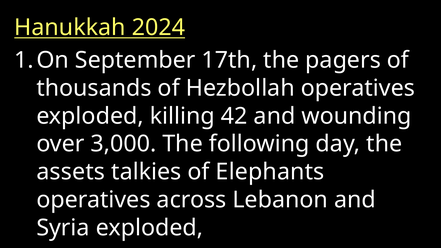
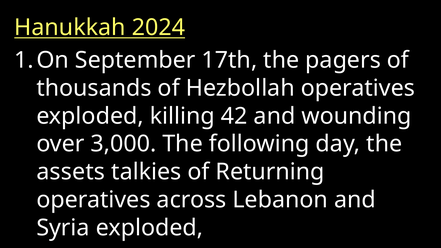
Elephants: Elephants -> Returning (270, 172)
